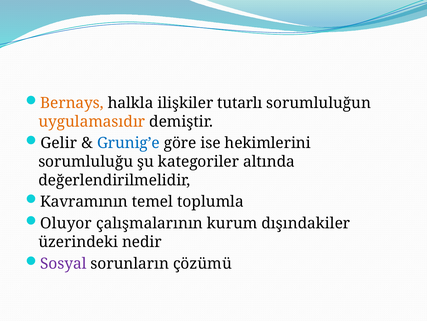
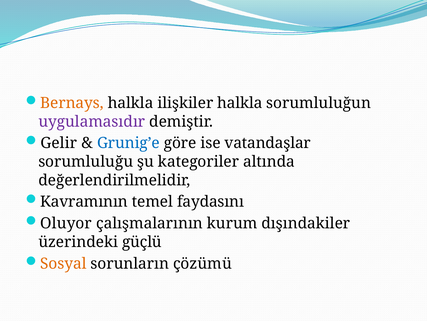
ilişkiler tutarlı: tutarlı -> halkla (240, 103)
uygulamasıdır colour: orange -> purple (92, 121)
hekimlerini: hekimlerini -> vatandaşlar (268, 143)
toplumla: toplumla -> faydasını (211, 201)
nedir: nedir -> güçlü (142, 241)
Sosyal colour: purple -> orange (63, 263)
